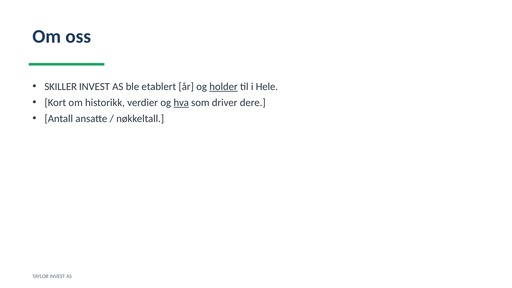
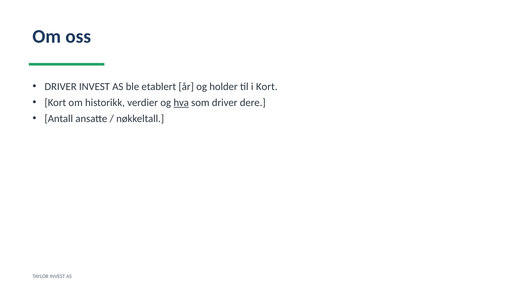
SKILLER: SKILLER -> DRIVER (61, 87)
holder underline: present -> none (224, 87)
i Hele: Hele -> Kort (267, 87)
